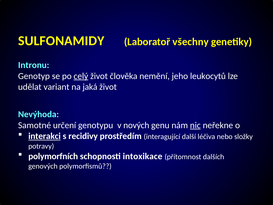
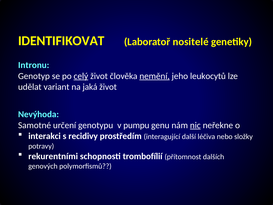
SULFONAMIDY: SULFONAMIDY -> IDENTIFIKOVAT (61, 41)
všechny: všechny -> nositelé (191, 42)
nemění underline: none -> present (155, 76)
nových: nových -> pumpu (136, 125)
interakci underline: present -> none (45, 136)
polymorfních: polymorfních -> rekurentními (53, 156)
intoxikace: intoxikace -> trombofílií (143, 156)
